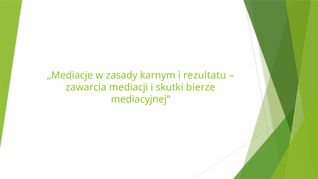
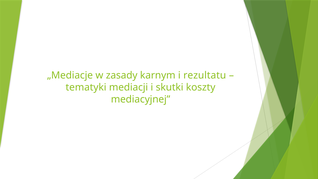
zawarcia: zawarcia -> tematyki (86, 87)
bierze: bierze -> koszty (201, 87)
